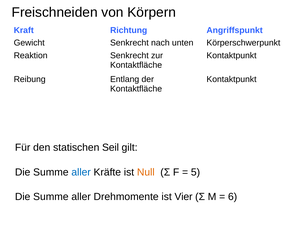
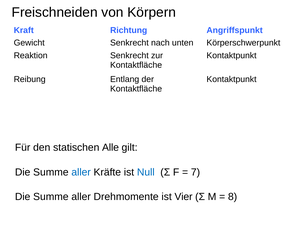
Seil: Seil -> Alle (111, 148)
Null colour: orange -> blue (146, 172)
5: 5 -> 7 (195, 172)
6: 6 -> 8 (233, 197)
